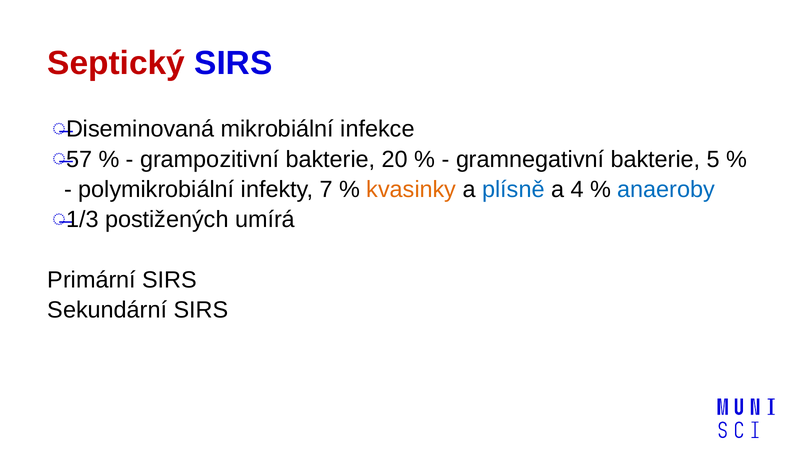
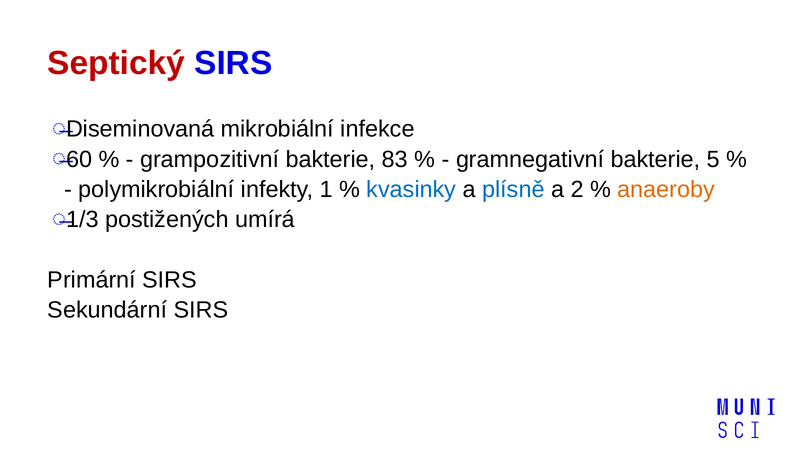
57: 57 -> 60 (79, 159)
20: 20 -> 83 (395, 159)
7: 7 -> 1 (326, 190)
kvasinky colour: orange -> blue (411, 190)
4: 4 -> 2 (577, 190)
anaeroby colour: blue -> orange (666, 190)
